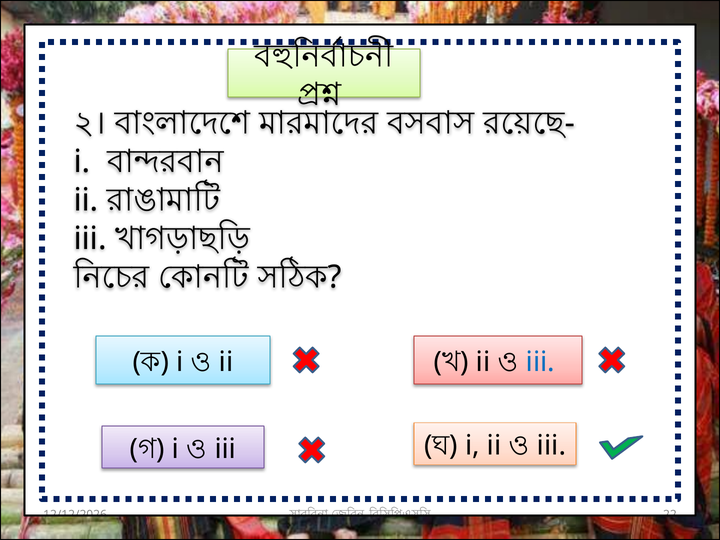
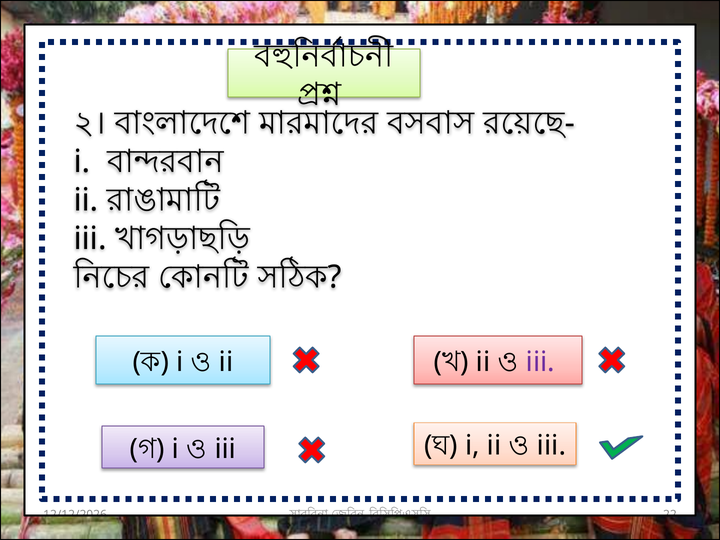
iii colour: blue -> purple (540, 362)
